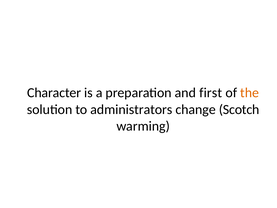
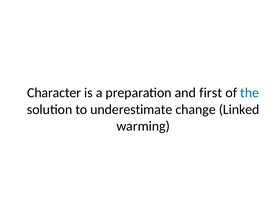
the colour: orange -> blue (250, 93)
administrators: administrators -> underestimate (131, 109)
Scotch: Scotch -> Linked (239, 109)
